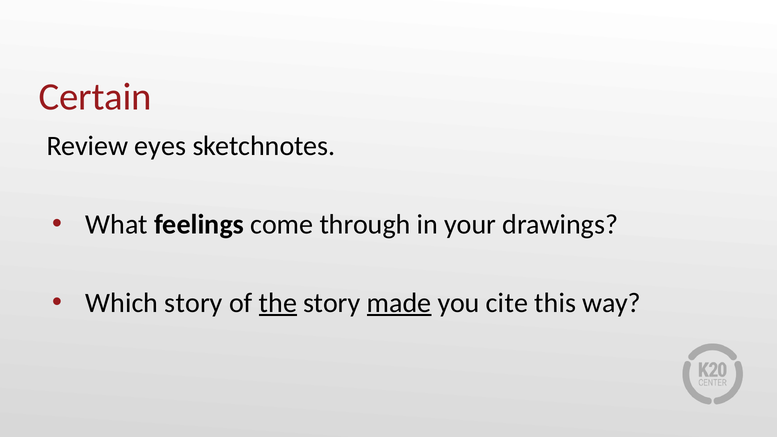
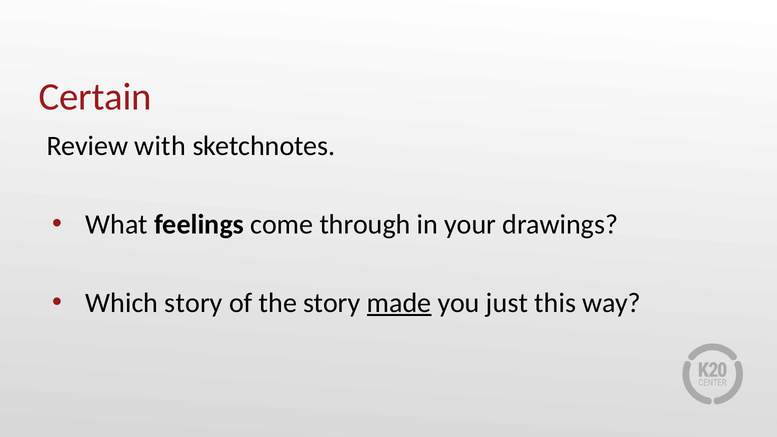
eyes: eyes -> with (160, 146)
the underline: present -> none (278, 303)
cite: cite -> just (507, 303)
